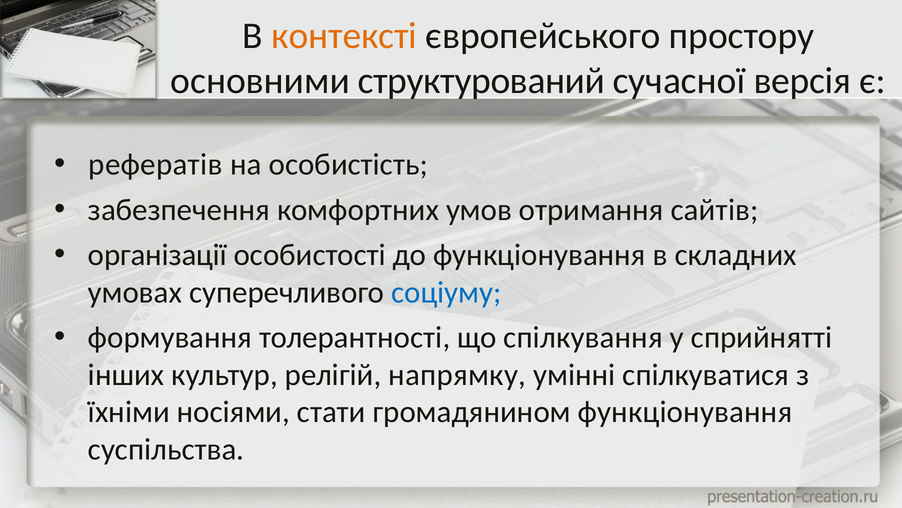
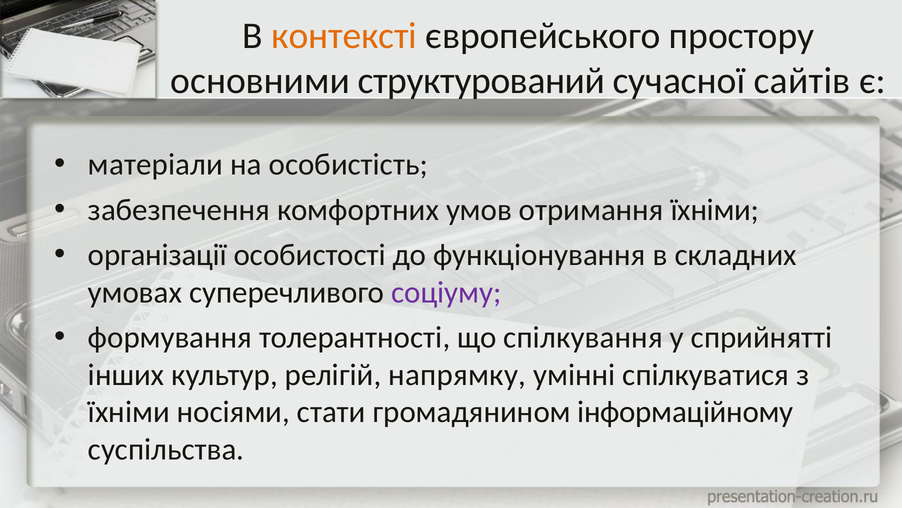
версія: версія -> сайтів (802, 81)
рефератів: рефератів -> матеріали (156, 164)
отримання сайтів: сайтів -> їхніми (715, 210)
соціуму colour: blue -> purple (446, 292)
громадянином функціонування: функціонування -> інформаційному (685, 412)
